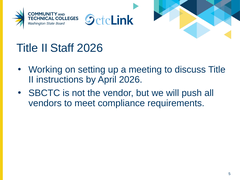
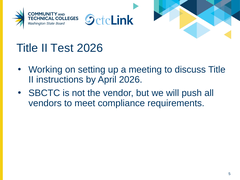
Staff: Staff -> Test (62, 48)
